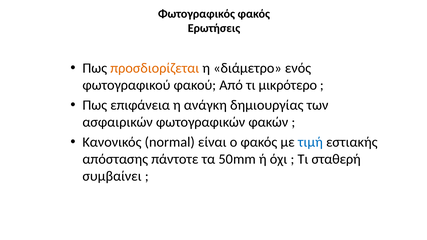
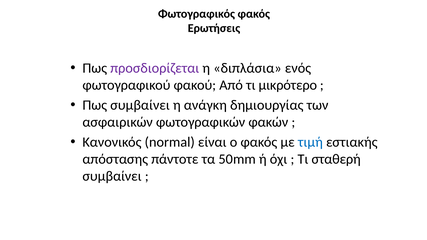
προσδιορίζεται colour: orange -> purple (155, 68)
διάμετρο: διάμετρο -> διπλάσια (247, 68)
Πως επιφάνεια: επιφάνεια -> συμβαίνει (140, 105)
